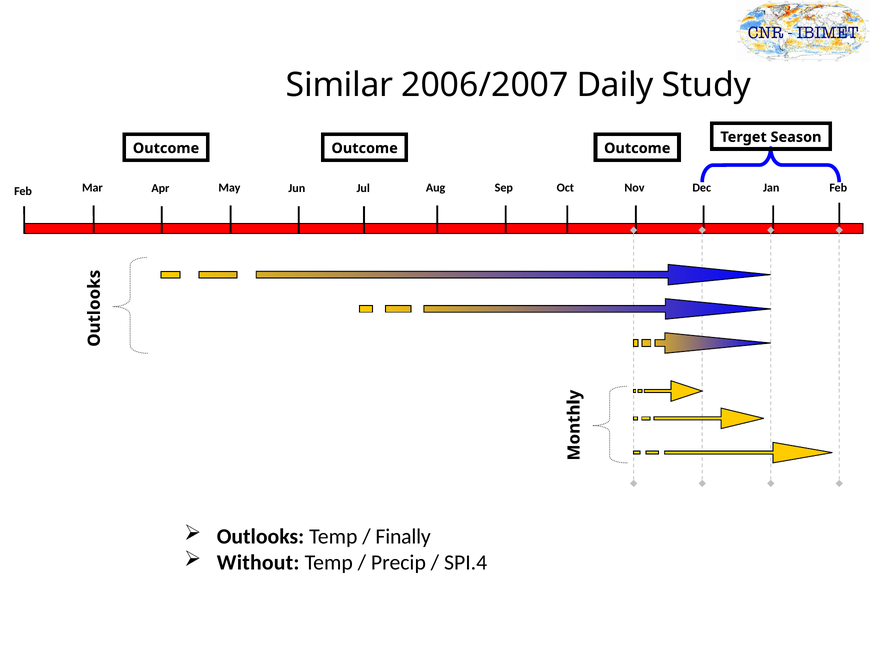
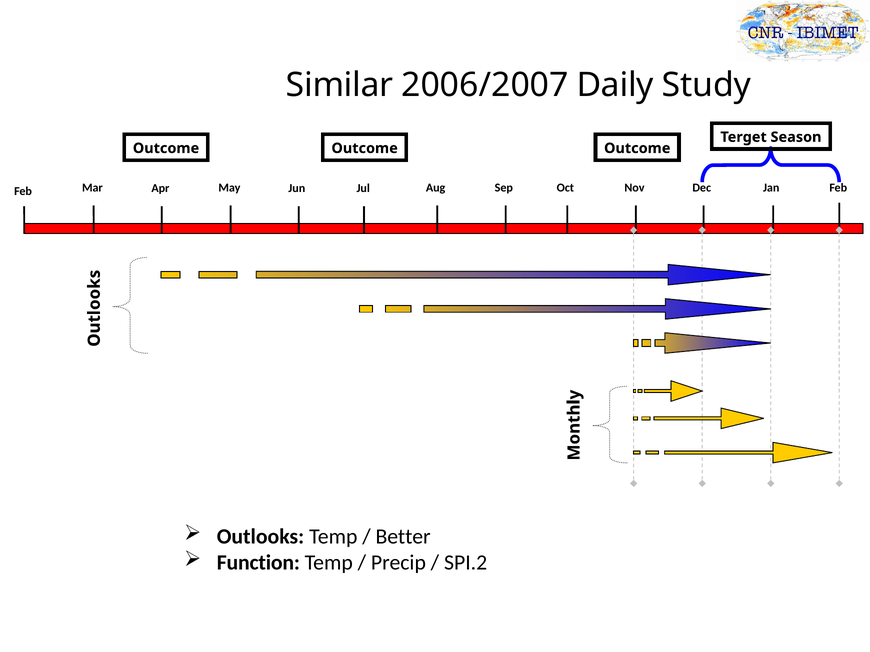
Finally: Finally -> Better (403, 537)
Without: Without -> Function (258, 563)
SPI.4: SPI.4 -> SPI.2 (466, 563)
